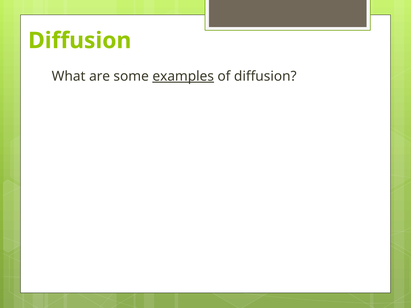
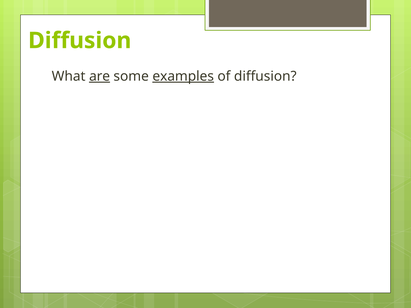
are underline: none -> present (100, 76)
